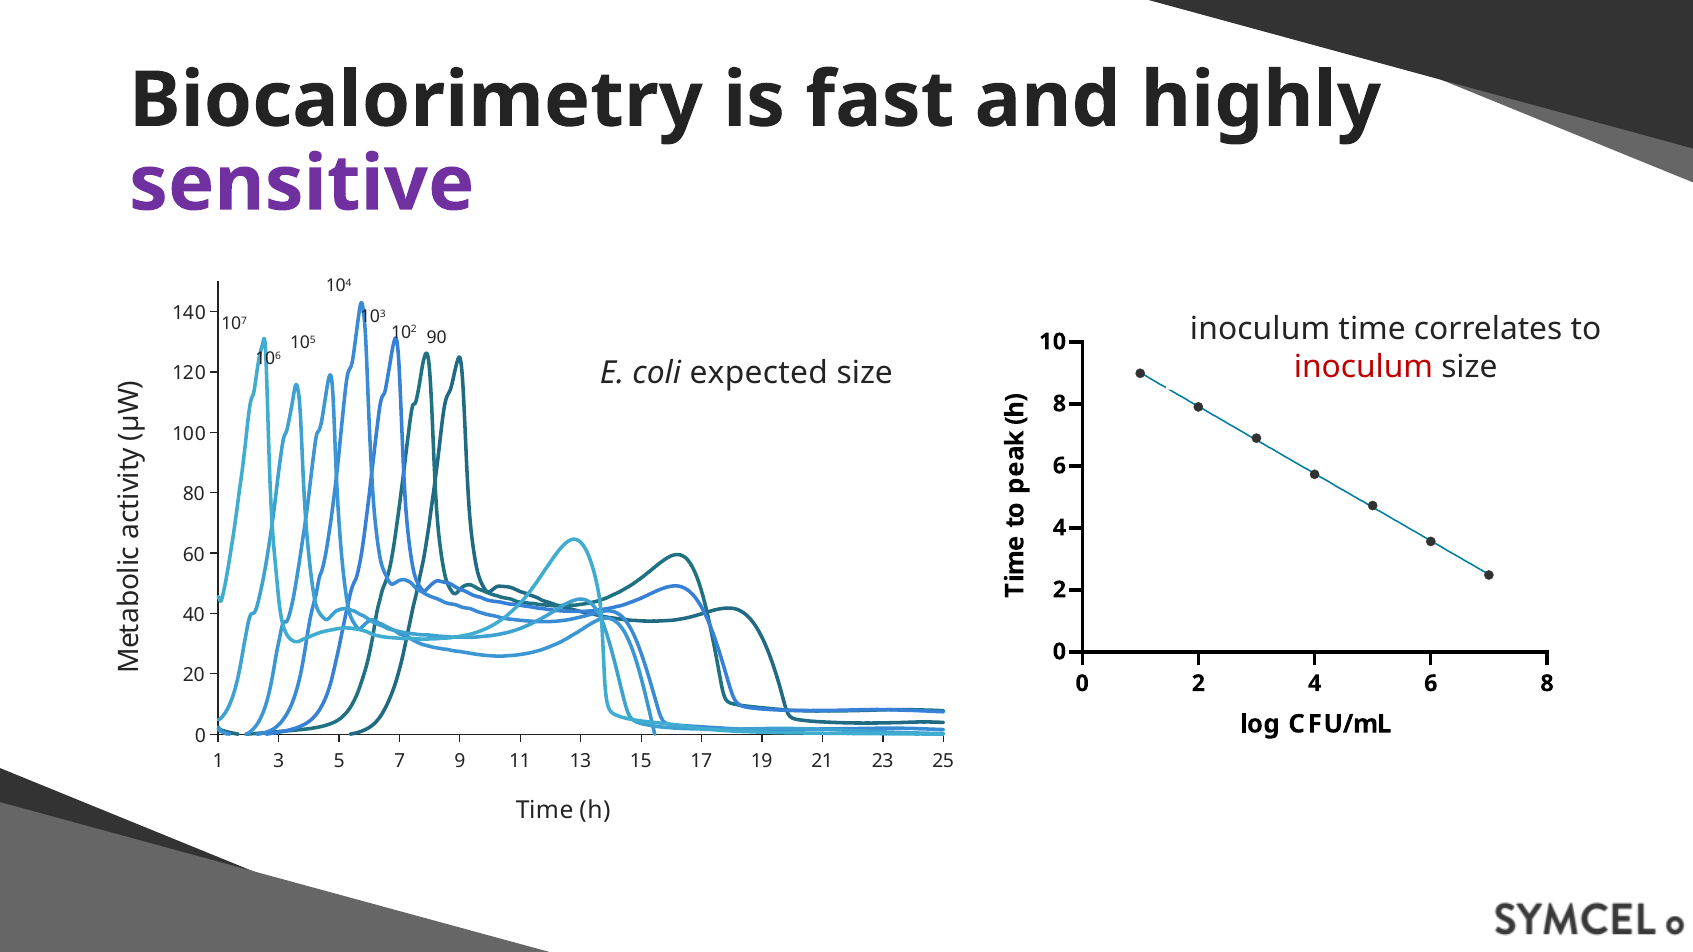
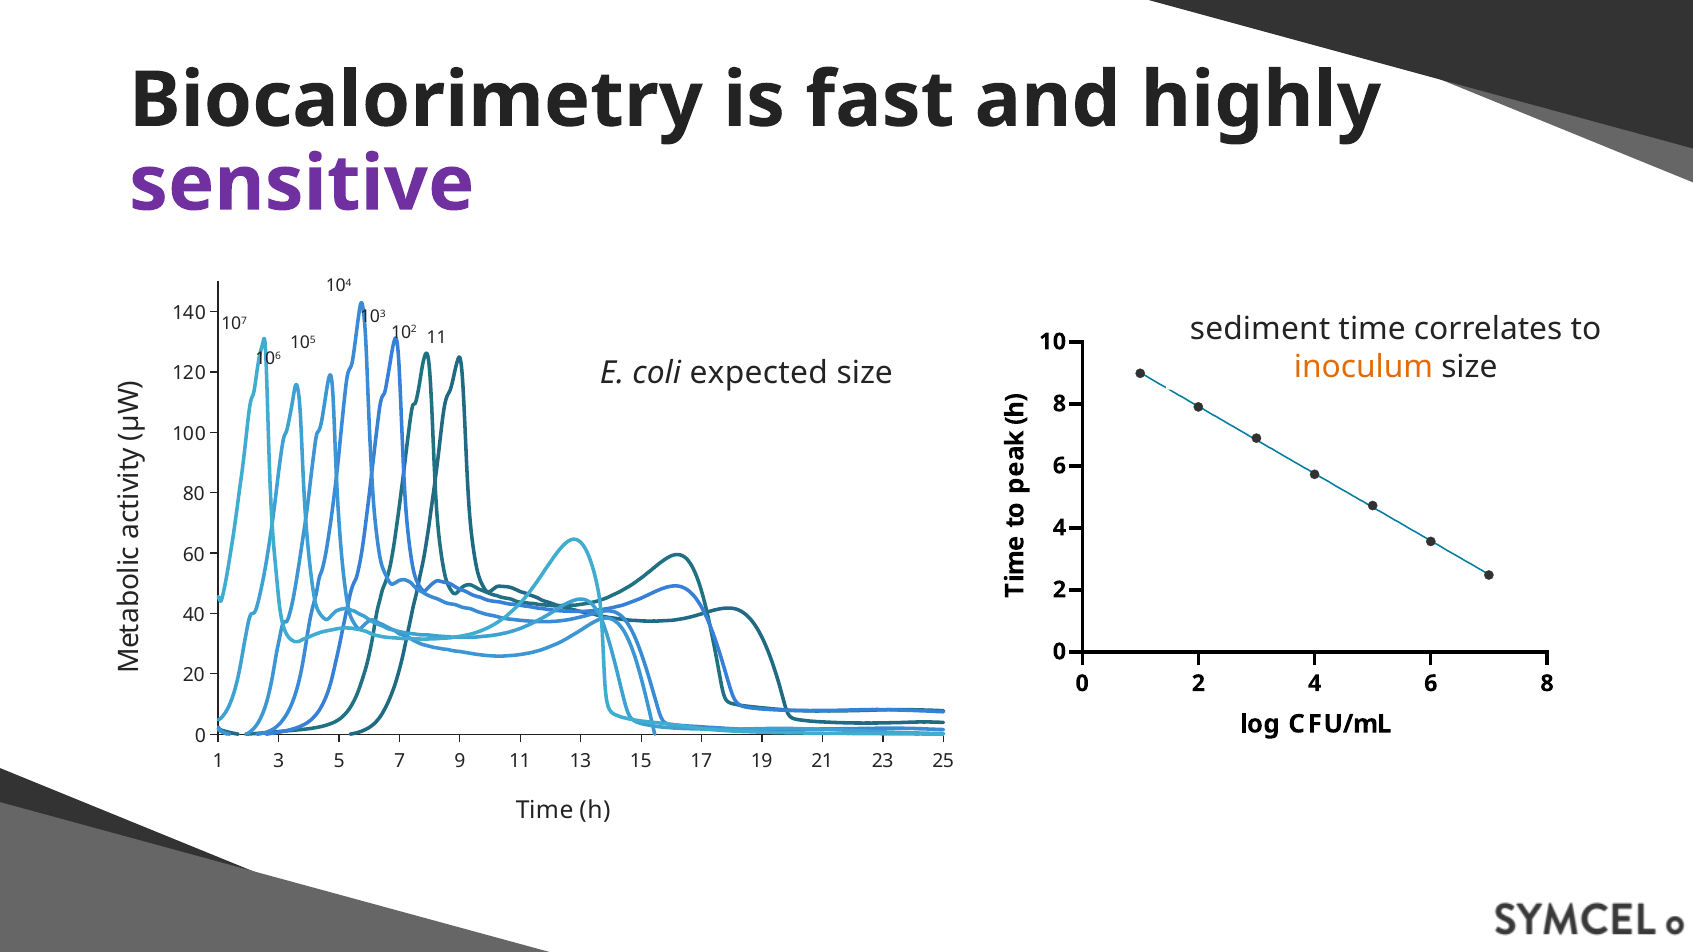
inoculum: inoculum -> sediment (1260, 329)
102 90: 90 -> 11 (437, 338)
inoculum colour: red -> orange (1363, 367)
